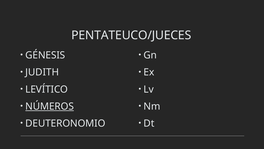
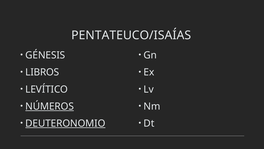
PENTATEUCO/JUECES: PENTATEUCO/JUECES -> PENTATEUCO/ISAÍAS (131, 35)
JUDITH: JUDITH -> LIBROS (42, 72)
DEUTERONOMIO underline: none -> present (65, 123)
